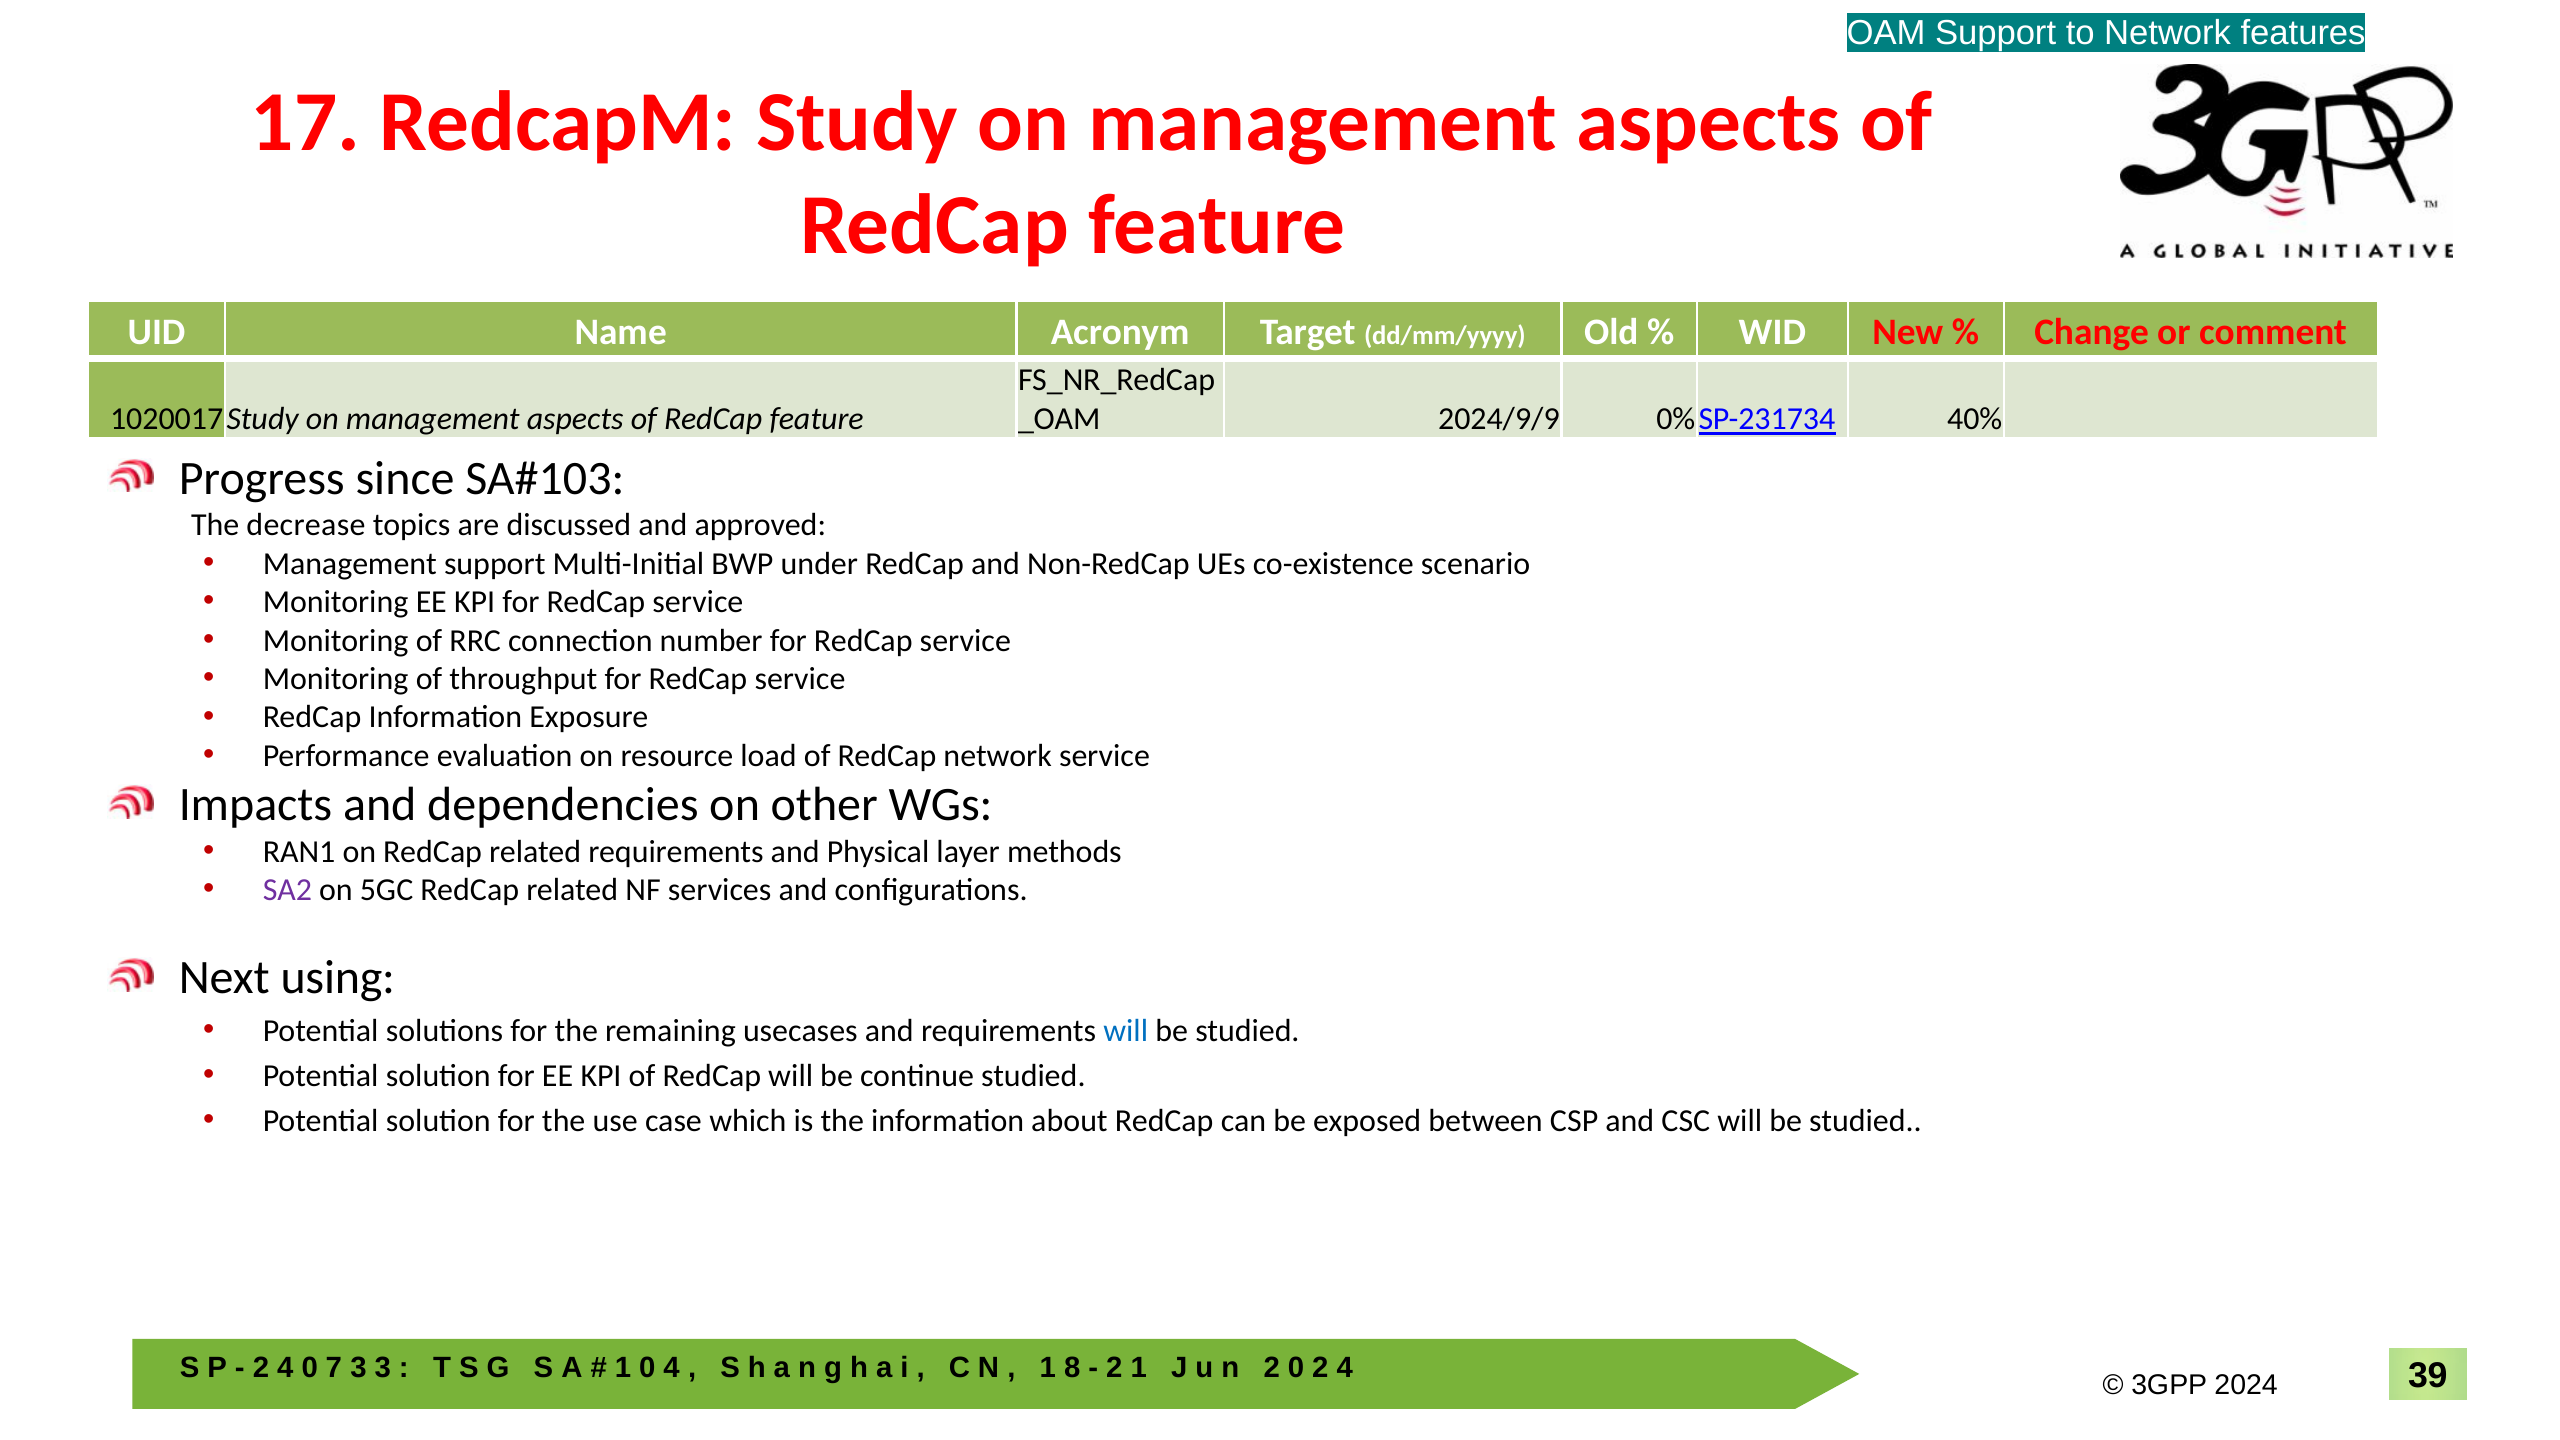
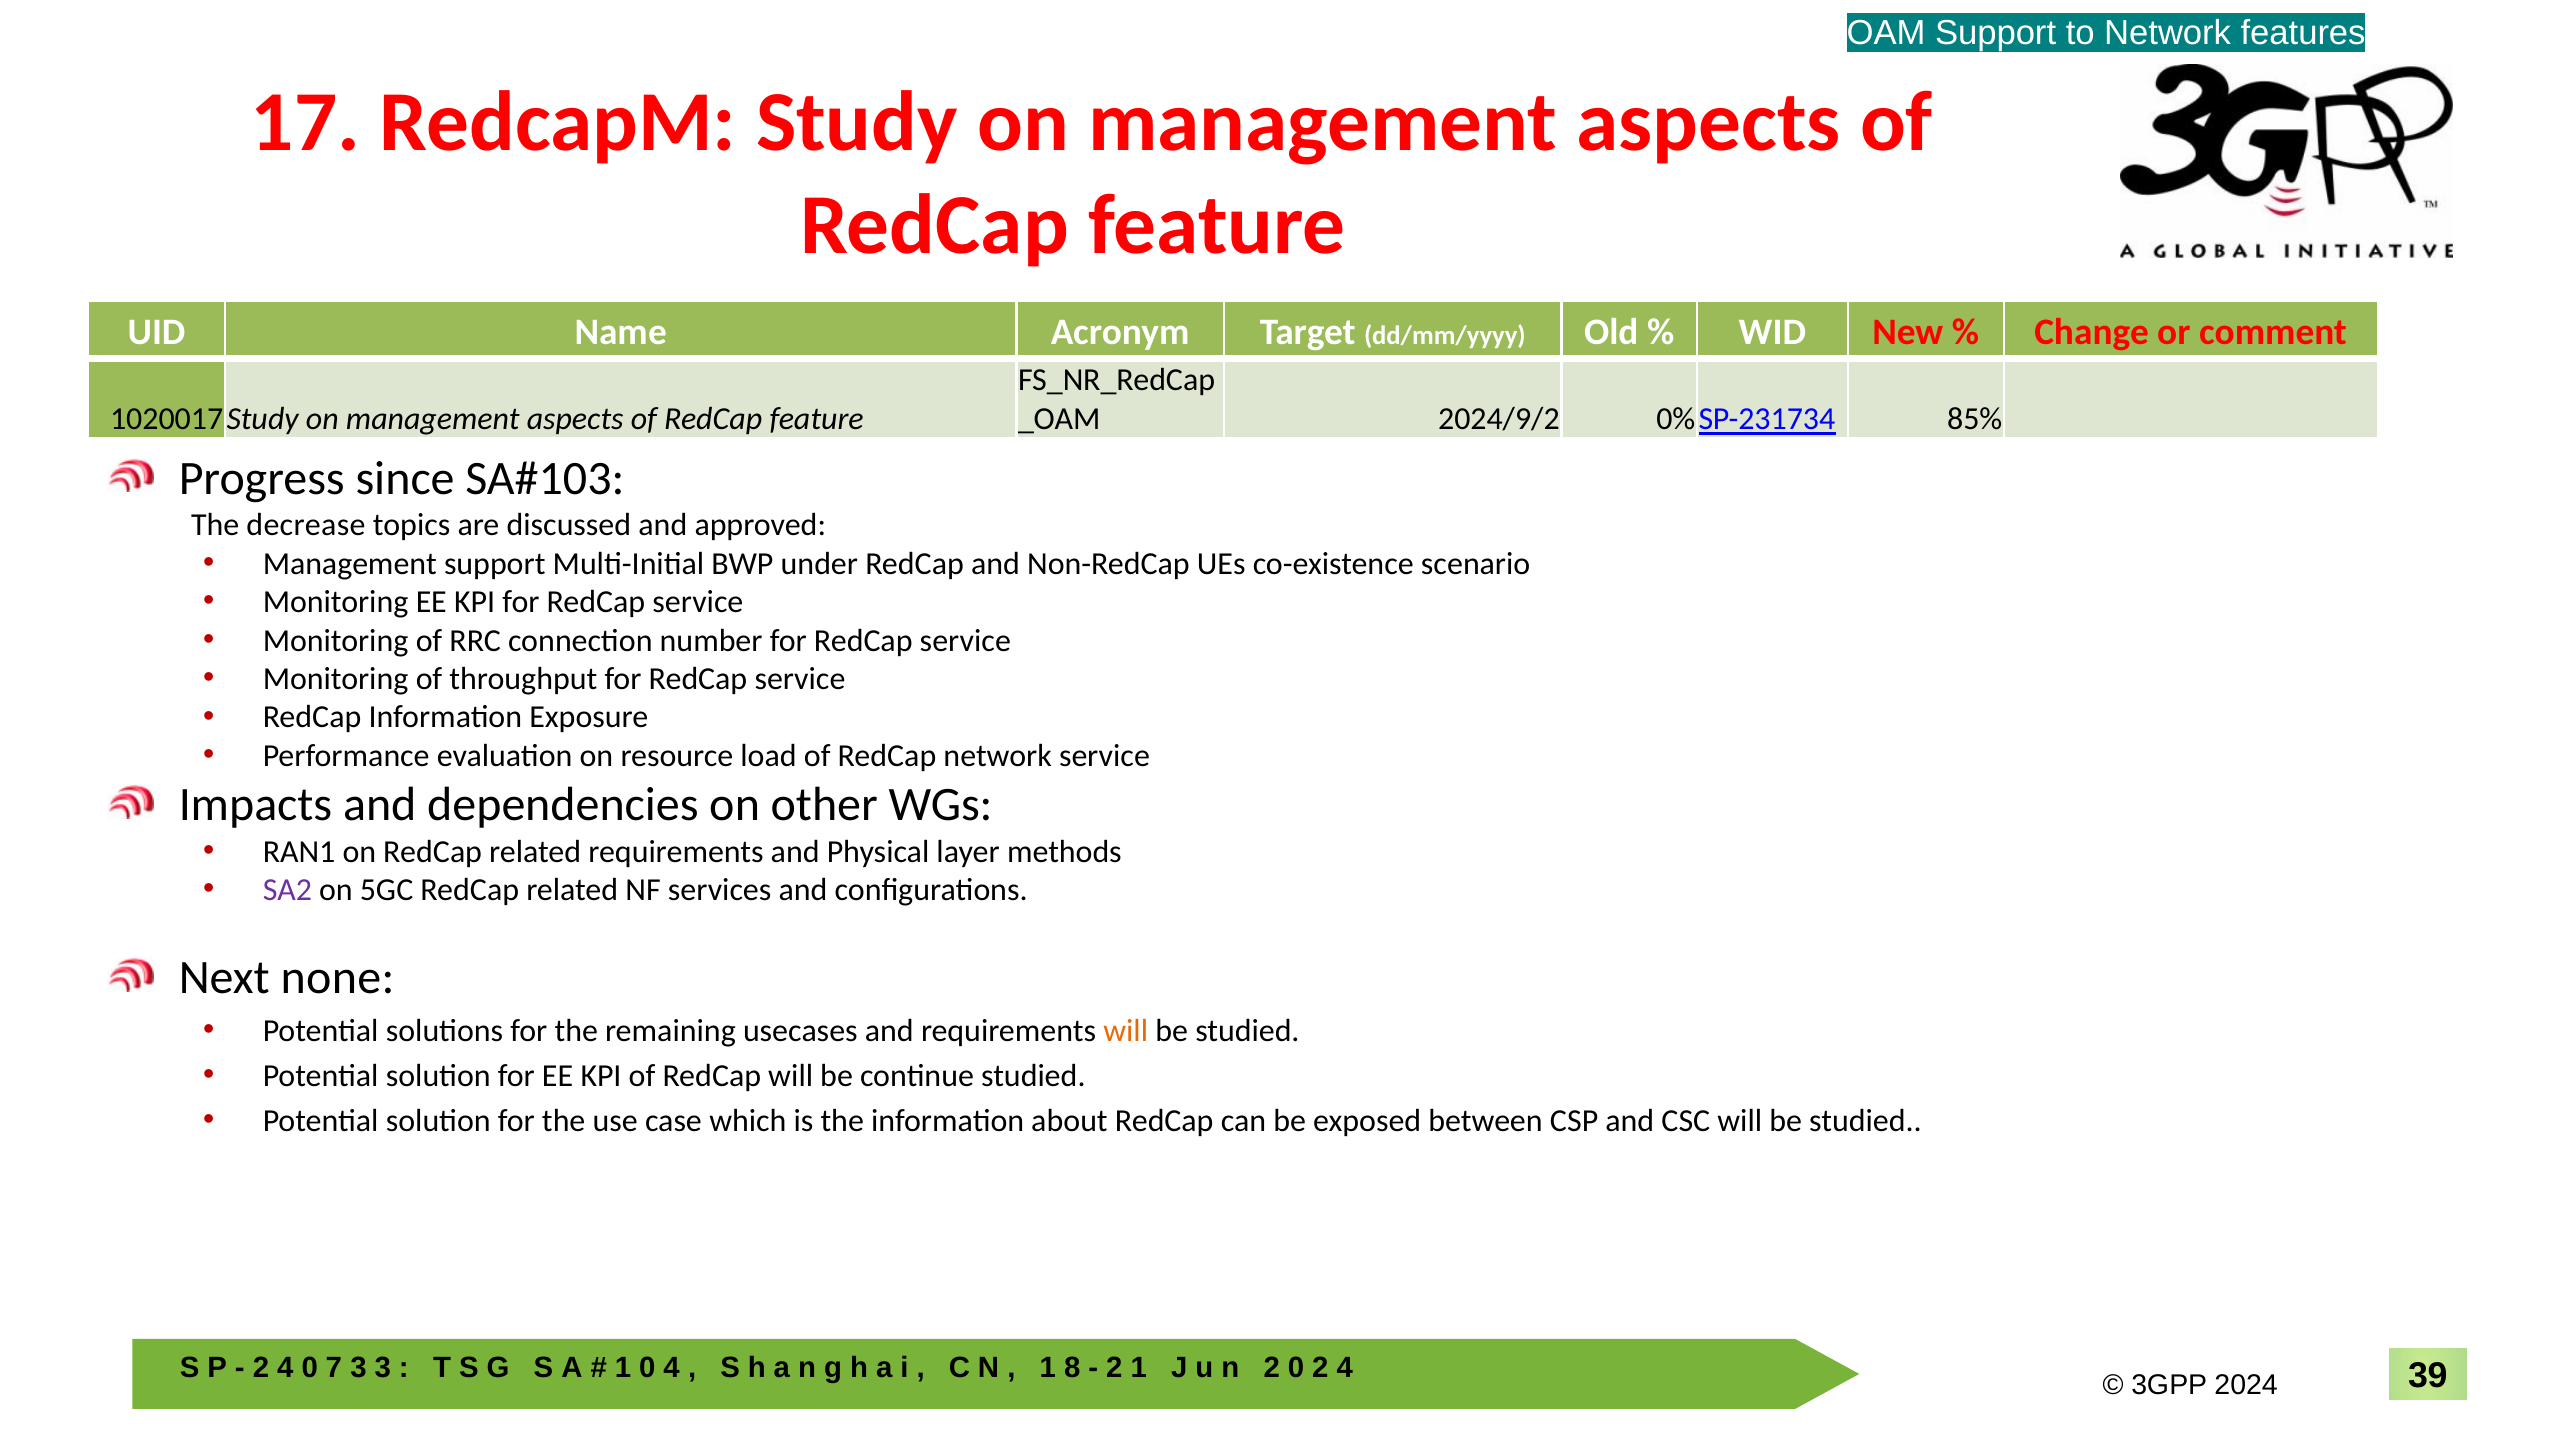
2024/9/9: 2024/9/9 -> 2024/9/2 (1499, 419)
40%: 40% -> 85% (1975, 419)
using: using -> none (337, 978)
will colour: blue -> orange (1126, 1031)
